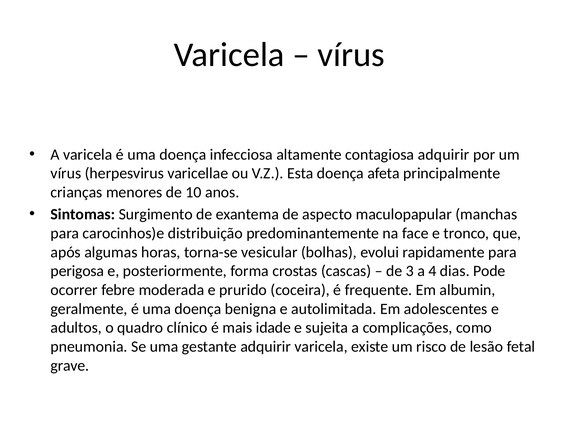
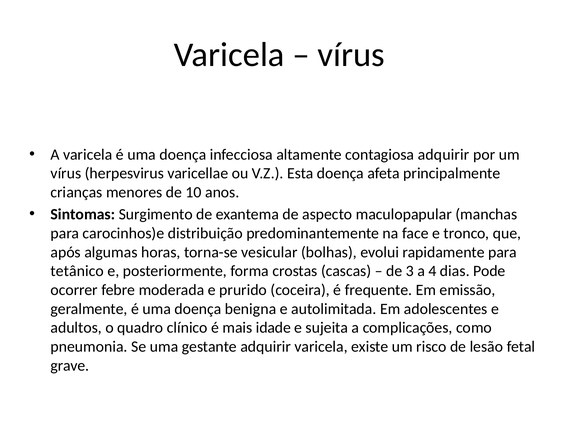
perigosa: perigosa -> tetânico (77, 271)
albumin: albumin -> emissão (468, 290)
